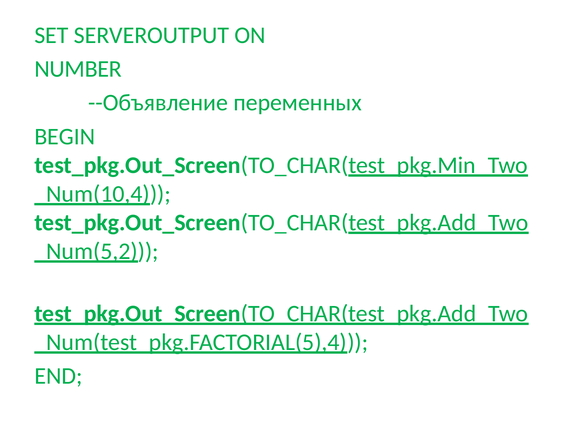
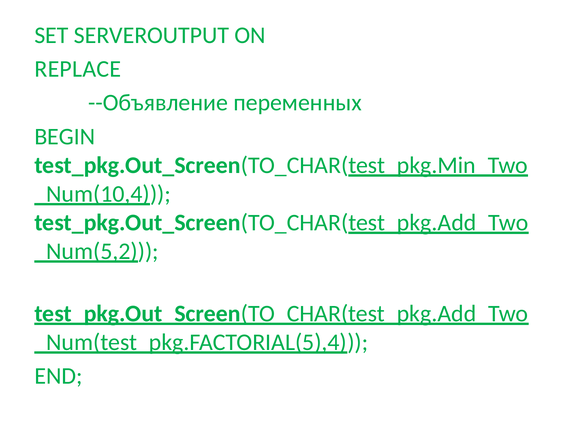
NUMBER: NUMBER -> REPLACE (78, 69)
